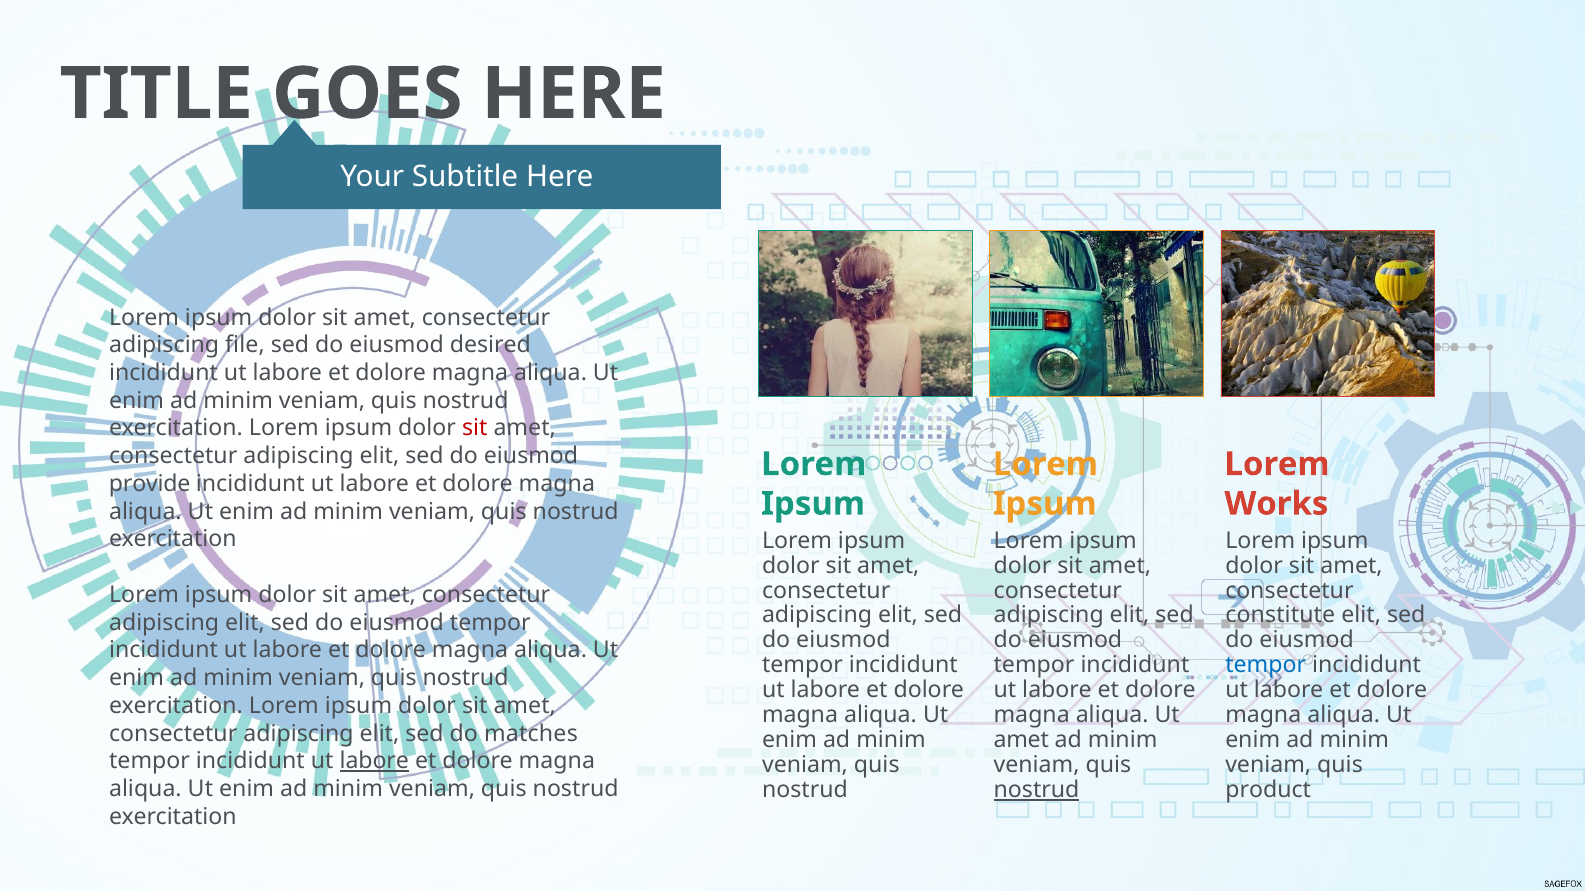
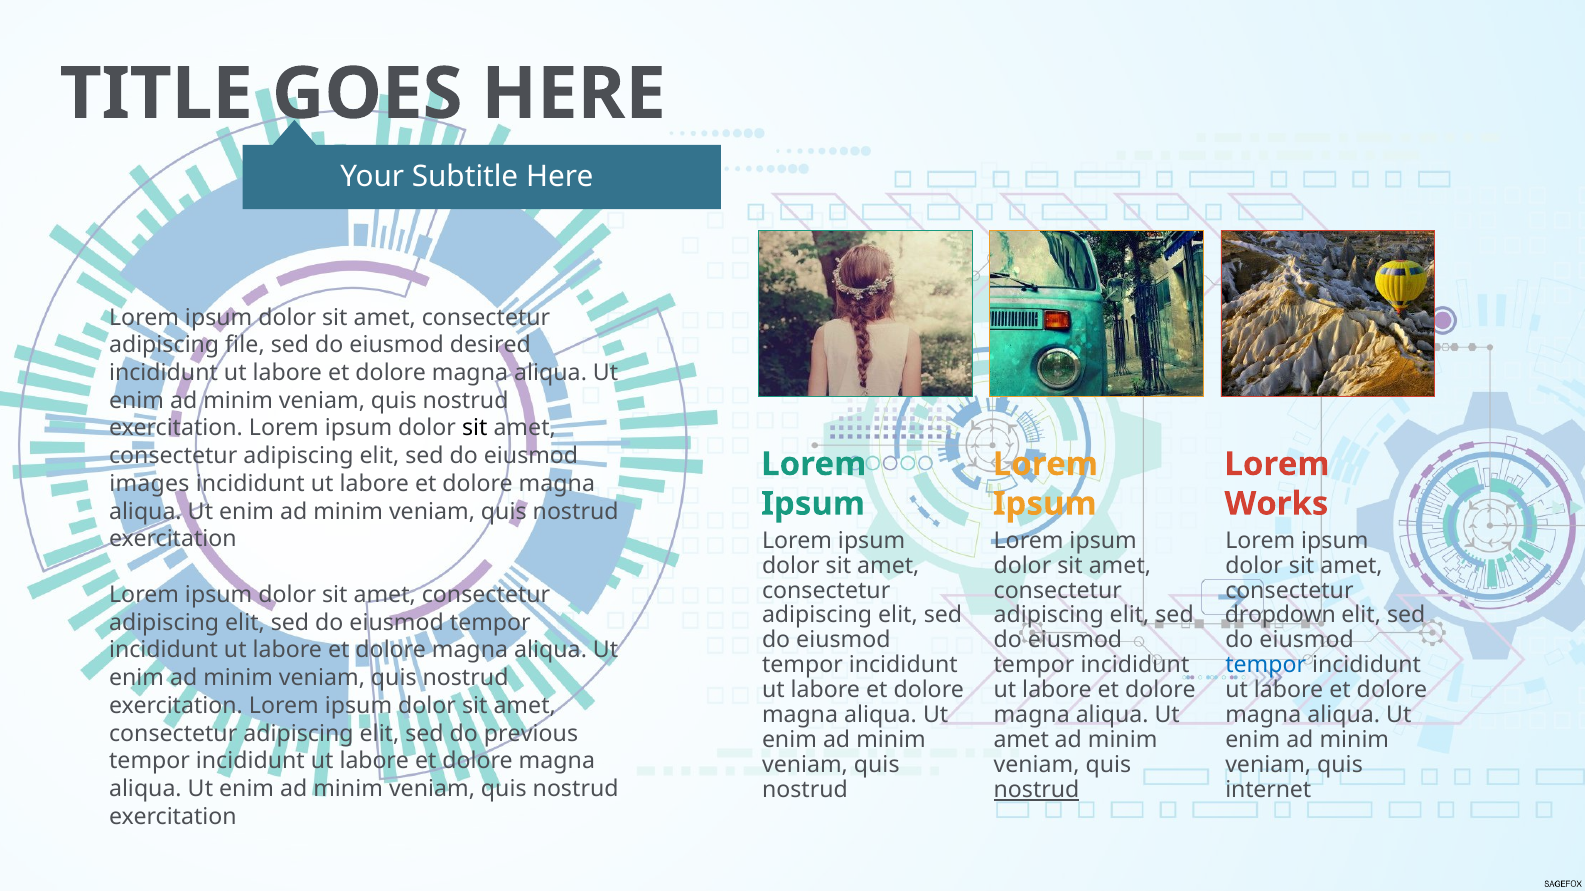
sit colour: red -> black (475, 429)
provide: provide -> images (149, 484)
constitute: constitute -> dropdown (1280, 616)
matches: matches -> previous (531, 734)
labore underline: present -> none (374, 762)
product: product -> internet (1268, 791)
